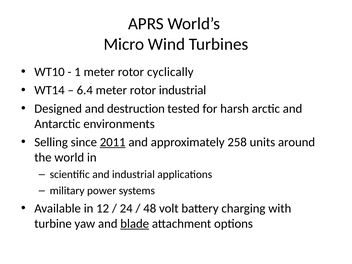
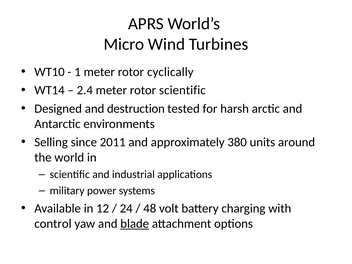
6.4: 6.4 -> 2.4 (85, 90)
rotor industrial: industrial -> scientific (182, 90)
2011 underline: present -> none (113, 142)
258: 258 -> 380 (237, 142)
turbine: turbine -> control (53, 224)
